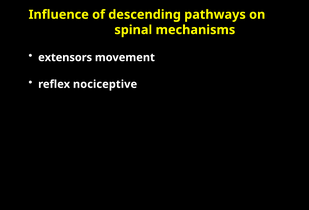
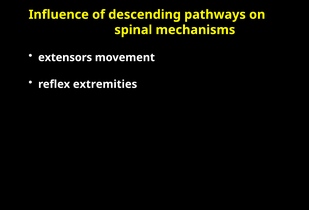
nociceptive: nociceptive -> extremities (105, 84)
